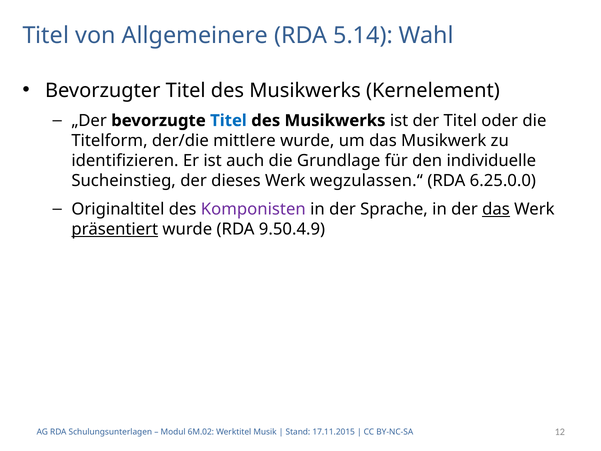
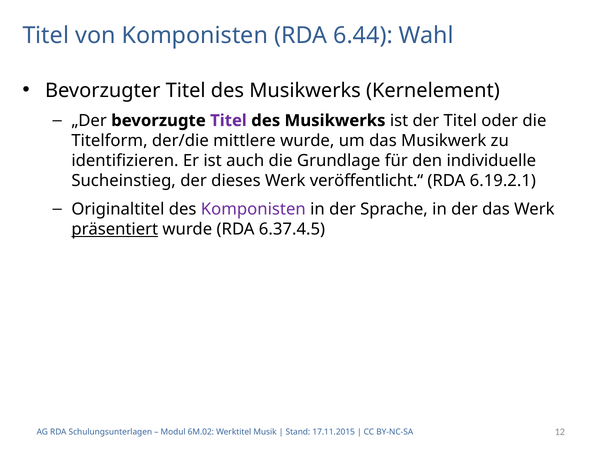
von Allgemeinere: Allgemeinere -> Komponisten (195, 35)
5.14: 5.14 -> 6.44 (363, 35)
Titel colour: blue -> purple (229, 121)
wegzulassen.“: wegzulassen.“ -> veröffentlicht.“ (367, 181)
6.25.0.0: 6.25.0.0 -> 6.19.2.1 (503, 181)
das underline: present -> none (496, 209)
9.50.4.9: 9.50.4.9 -> 6.37.4.5 (292, 229)
